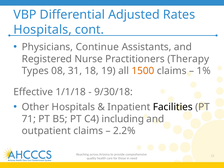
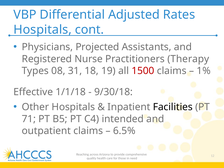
Continue: Continue -> Projected (97, 47)
1500 colour: orange -> red (143, 71)
including: including -> intended (123, 119)
2.2%: 2.2% -> 6.5% (124, 131)
